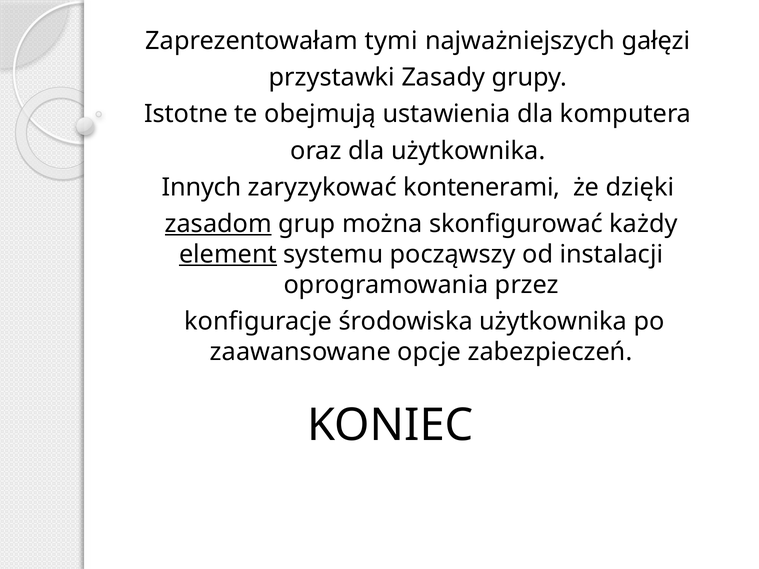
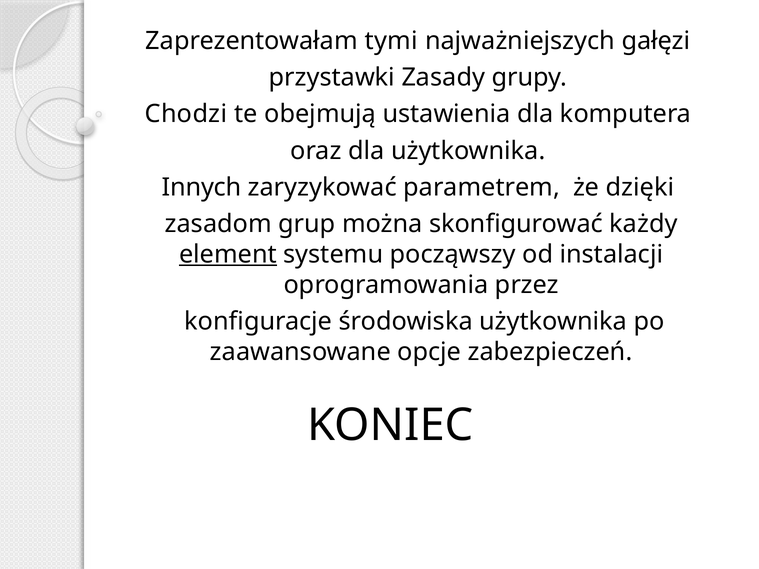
Istotne: Istotne -> Chodzi (186, 114)
kontenerami: kontenerami -> parametrem (482, 187)
zasadom underline: present -> none (218, 224)
